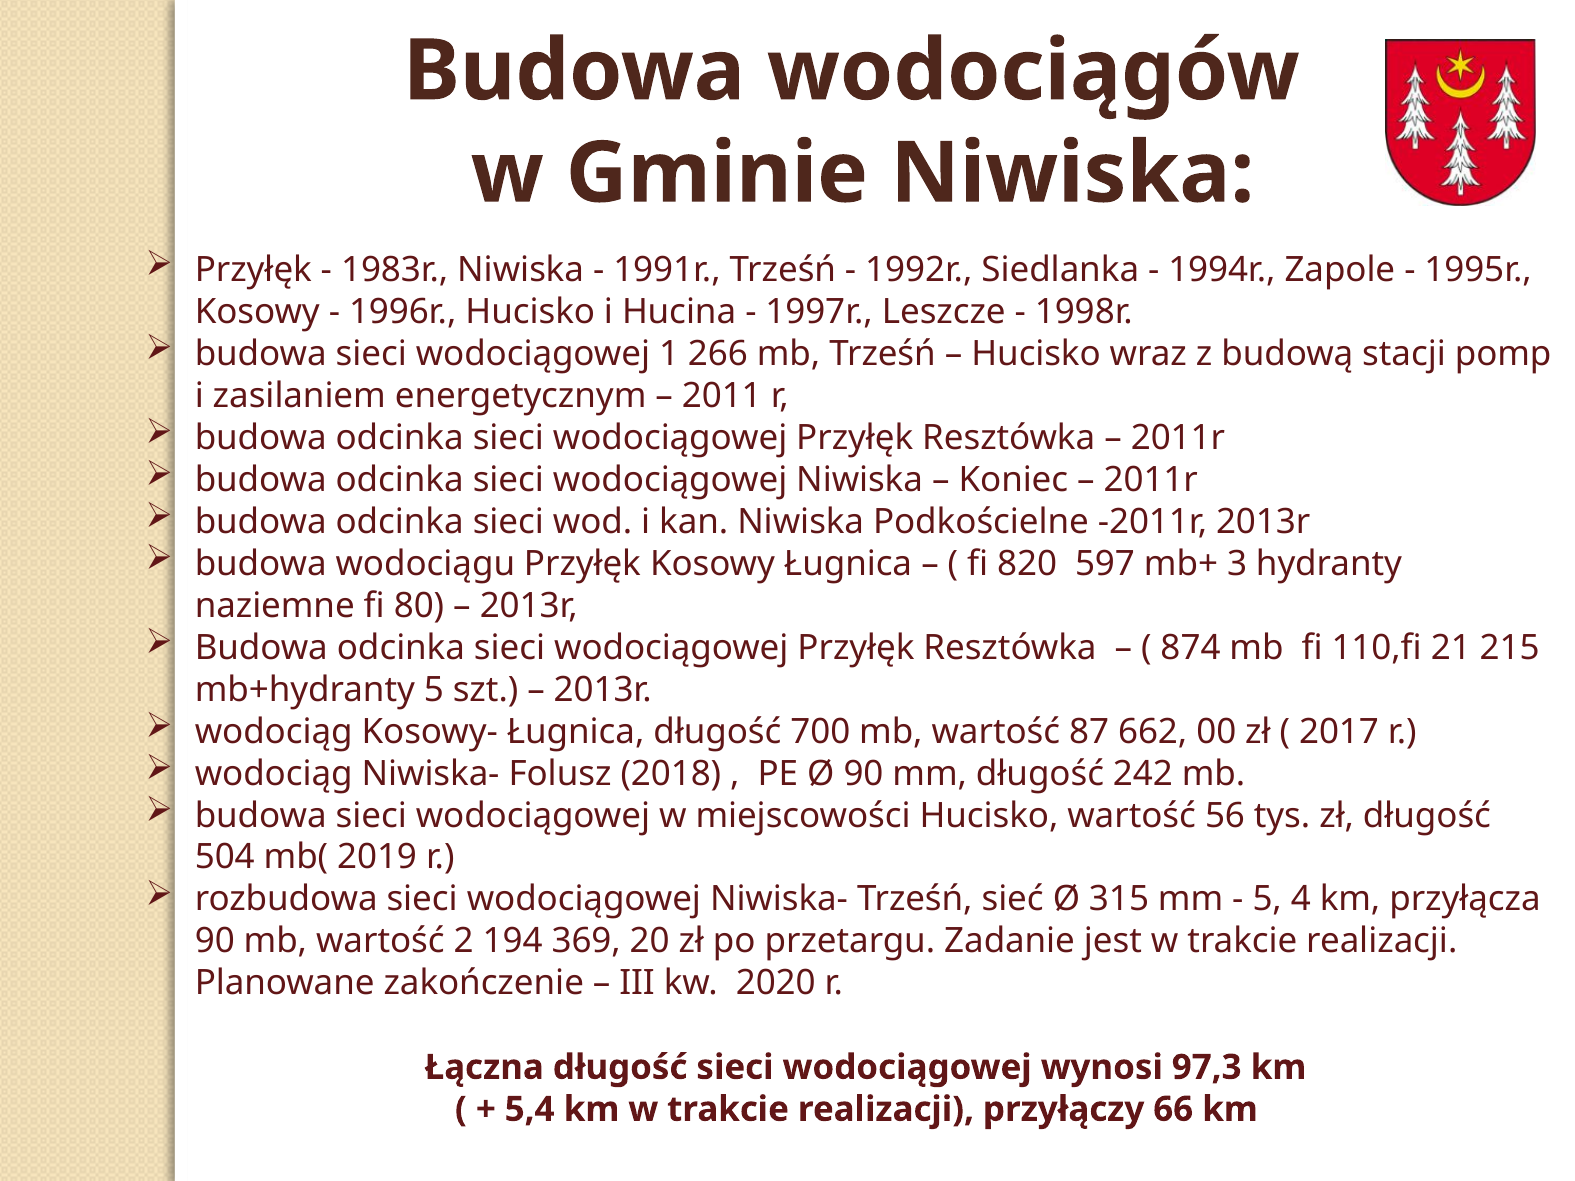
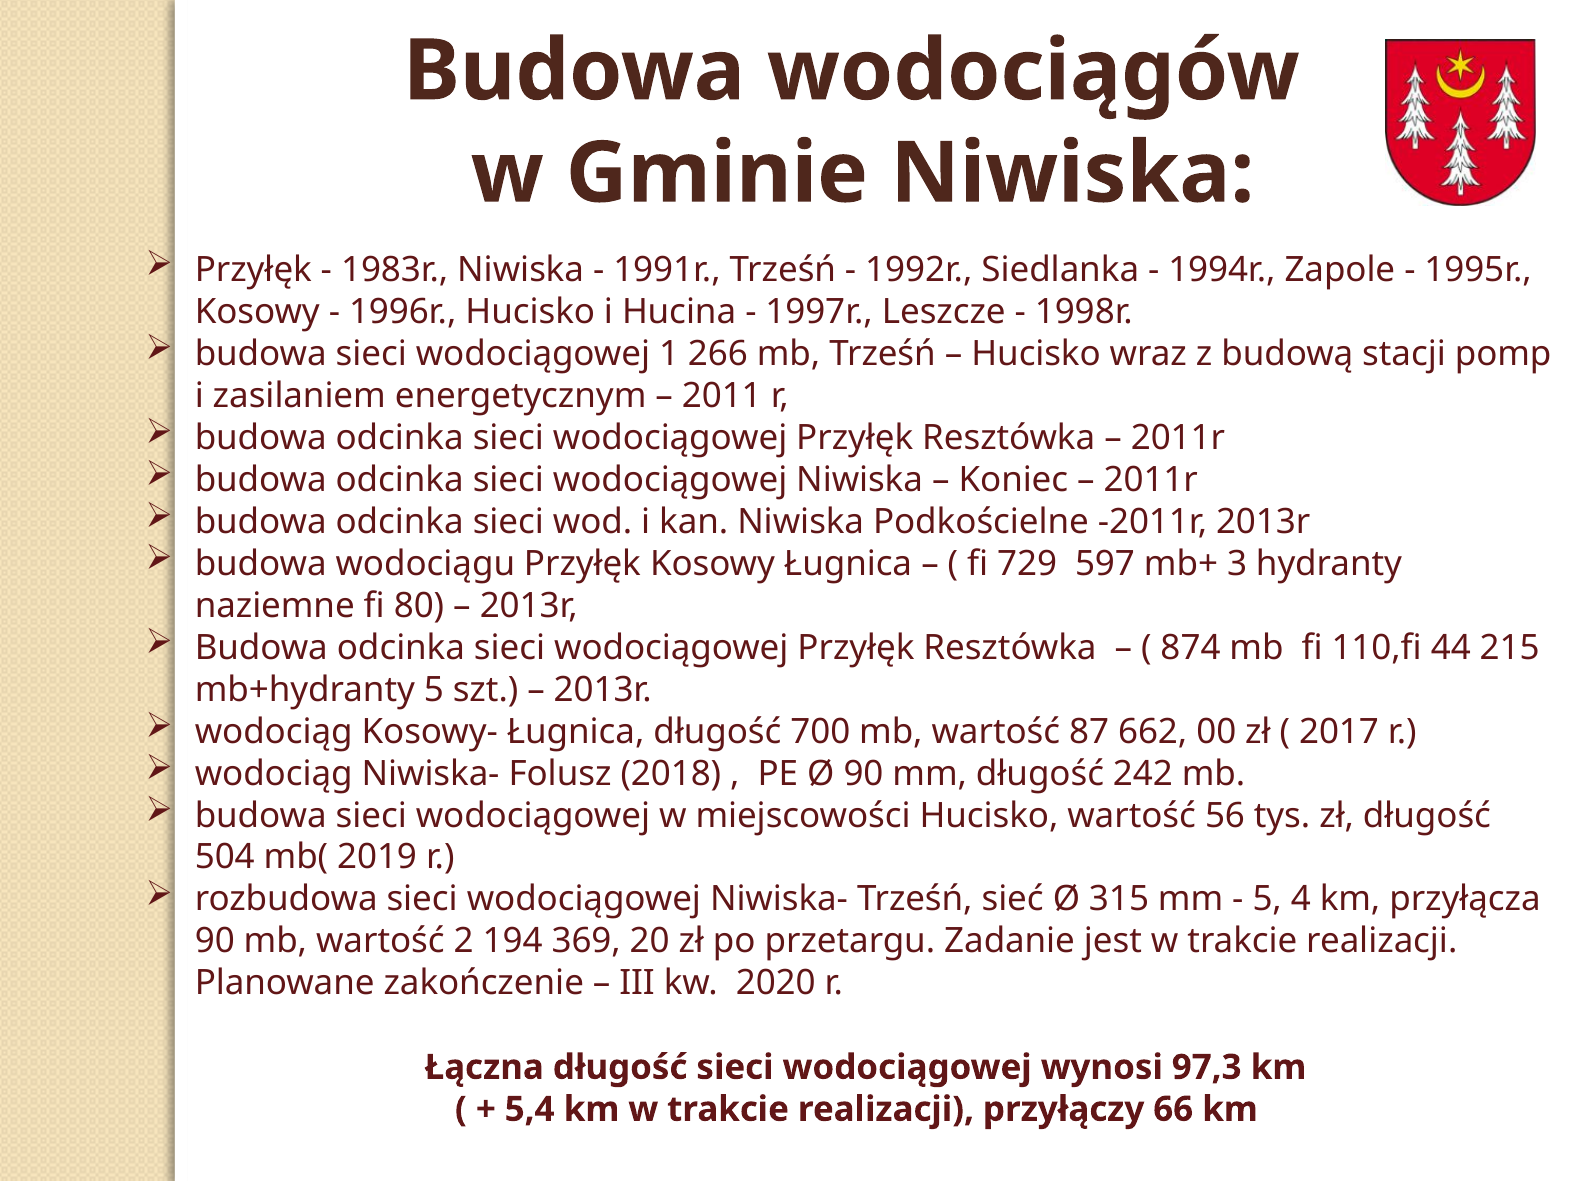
820: 820 -> 729 (1027, 564)
21: 21 -> 44 (1451, 648)
